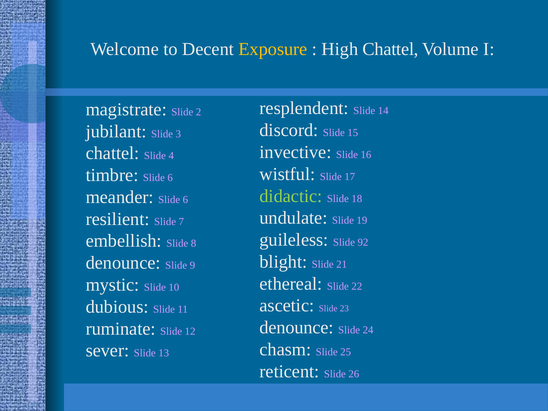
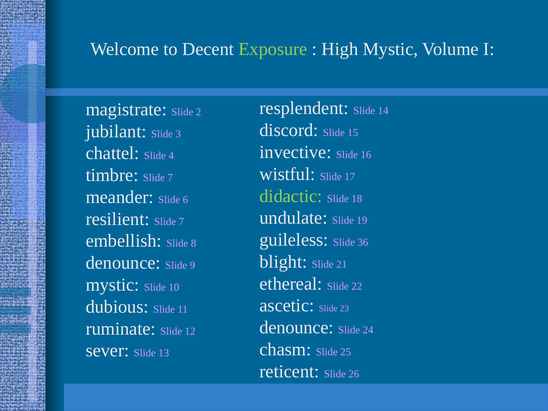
Exposure colour: yellow -> light green (273, 49)
High Chattel: Chattel -> Mystic (390, 49)
timbre Slide 6: 6 -> 7 (170, 178)
92: 92 -> 36 (363, 242)
